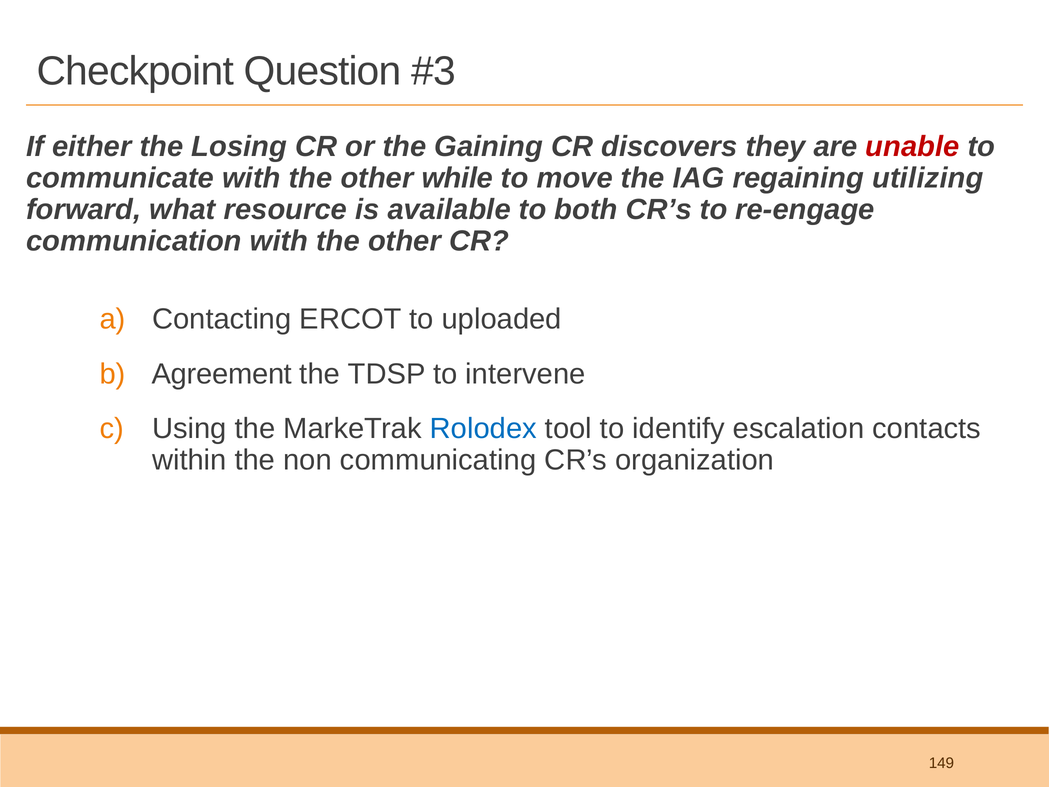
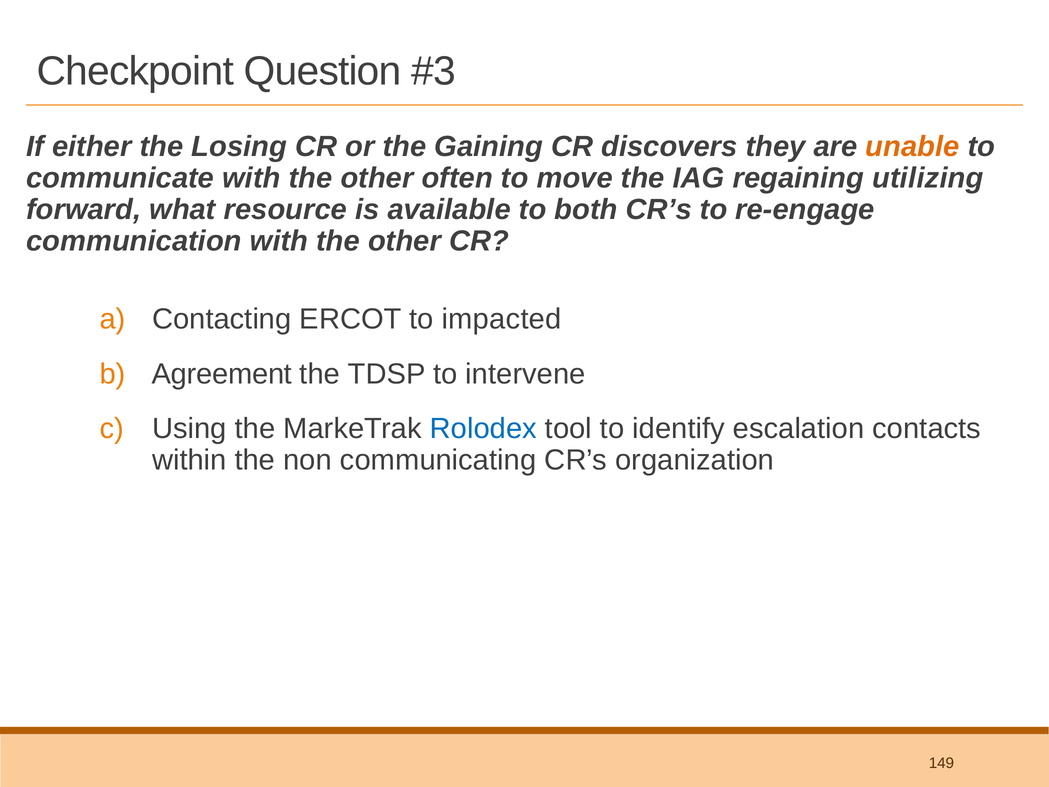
unable colour: red -> orange (912, 147)
while: while -> often (457, 178)
uploaded: uploaded -> impacted (502, 319)
